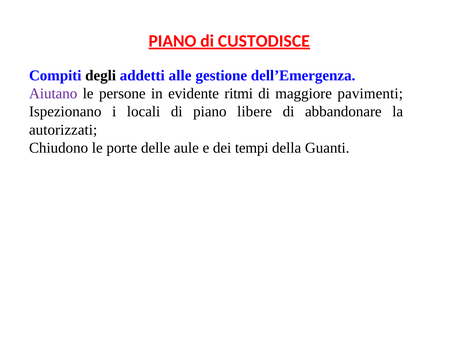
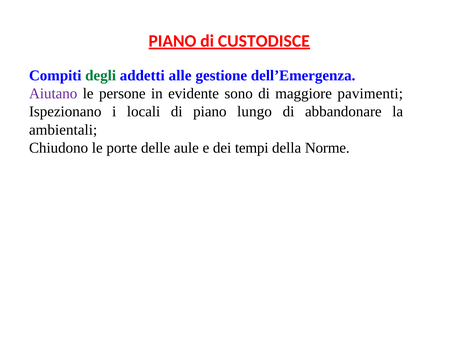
degli colour: black -> green (101, 76)
ritmi: ritmi -> sono (239, 94)
libere: libere -> lungo (255, 112)
autorizzati: autorizzati -> ambientali (63, 130)
Guanti: Guanti -> Norme (327, 148)
